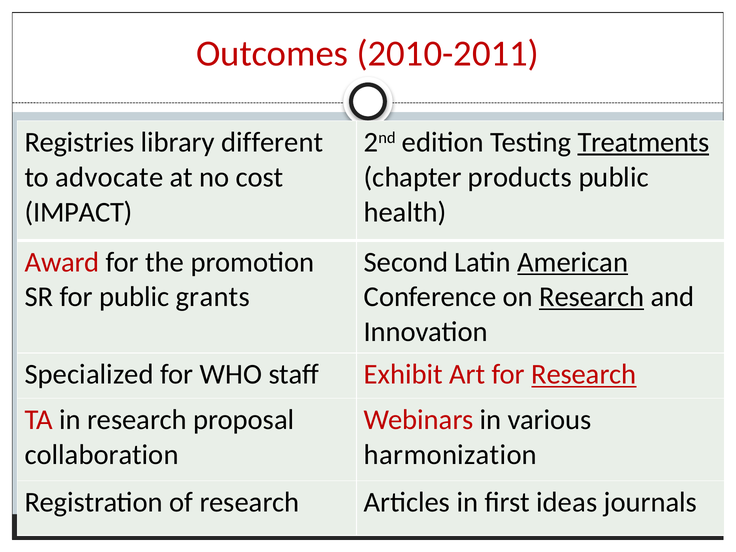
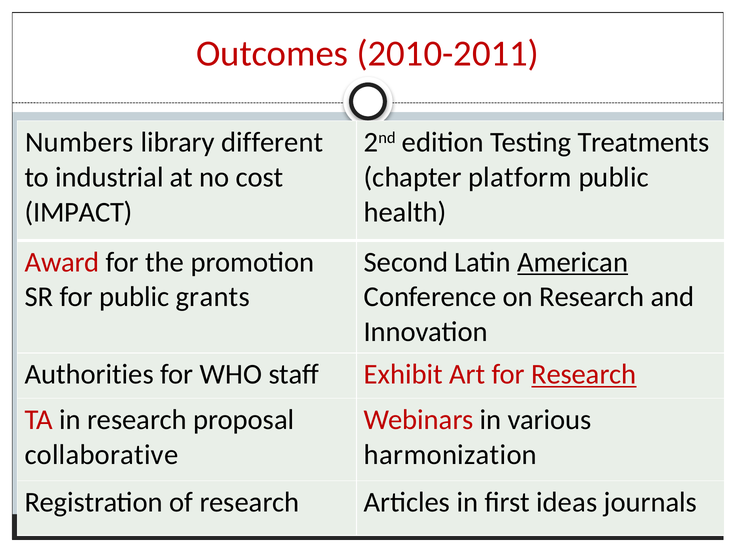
Registries: Registries -> Numbers (79, 142)
Treatments underline: present -> none (643, 142)
advocate: advocate -> industrial (109, 177)
products: products -> platform (520, 177)
Research underline: present -> none (592, 297)
Specialized: Specialized -> Authorities (89, 374)
collaboration: collaboration -> collaborative (101, 455)
